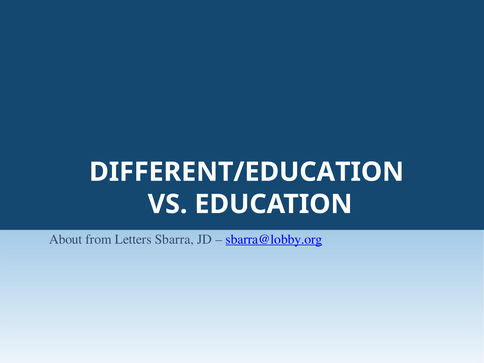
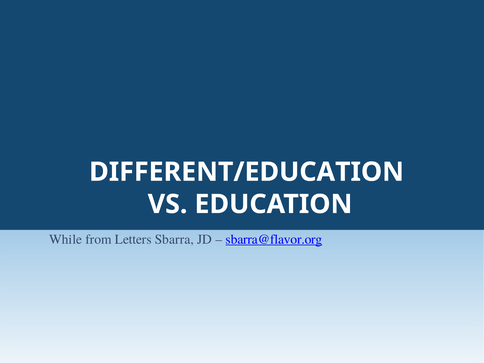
About: About -> While (66, 239)
sbarra@lobby.org: sbarra@lobby.org -> sbarra@flavor.org (274, 239)
